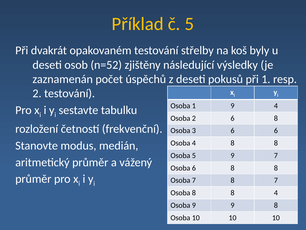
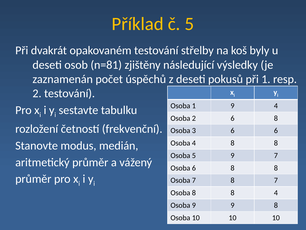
n=52: n=52 -> n=81 (106, 65)
